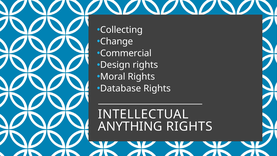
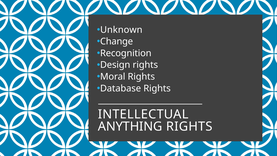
Collecting: Collecting -> Unknown (121, 30)
Commercial: Commercial -> Recognition (126, 53)
